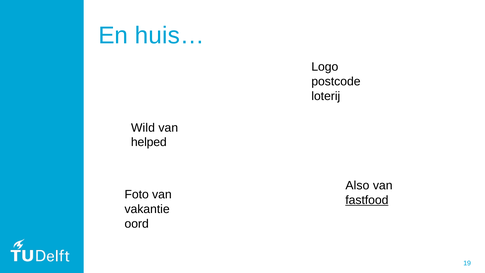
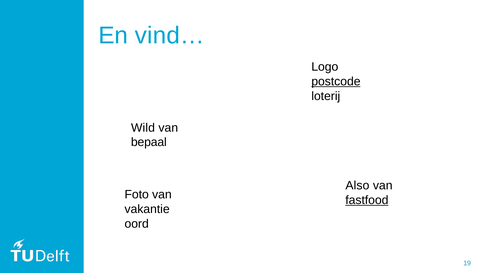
huis…: huis… -> vind… (170, 35)
postcode underline: none -> present (336, 81)
helped: helped -> bepaal (149, 142)
